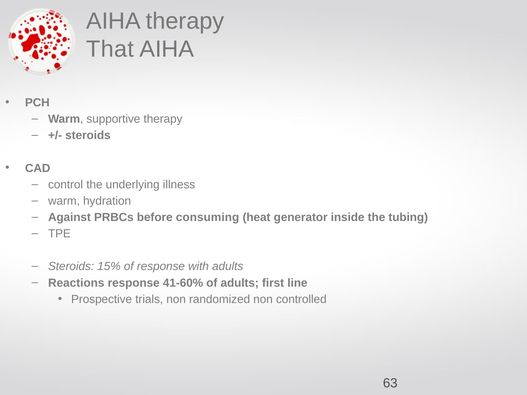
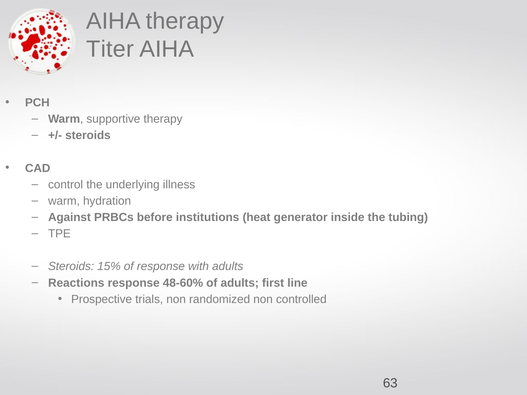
That: That -> Titer (110, 49)
consuming: consuming -> institutions (208, 217)
41-60%: 41-60% -> 48-60% (183, 283)
